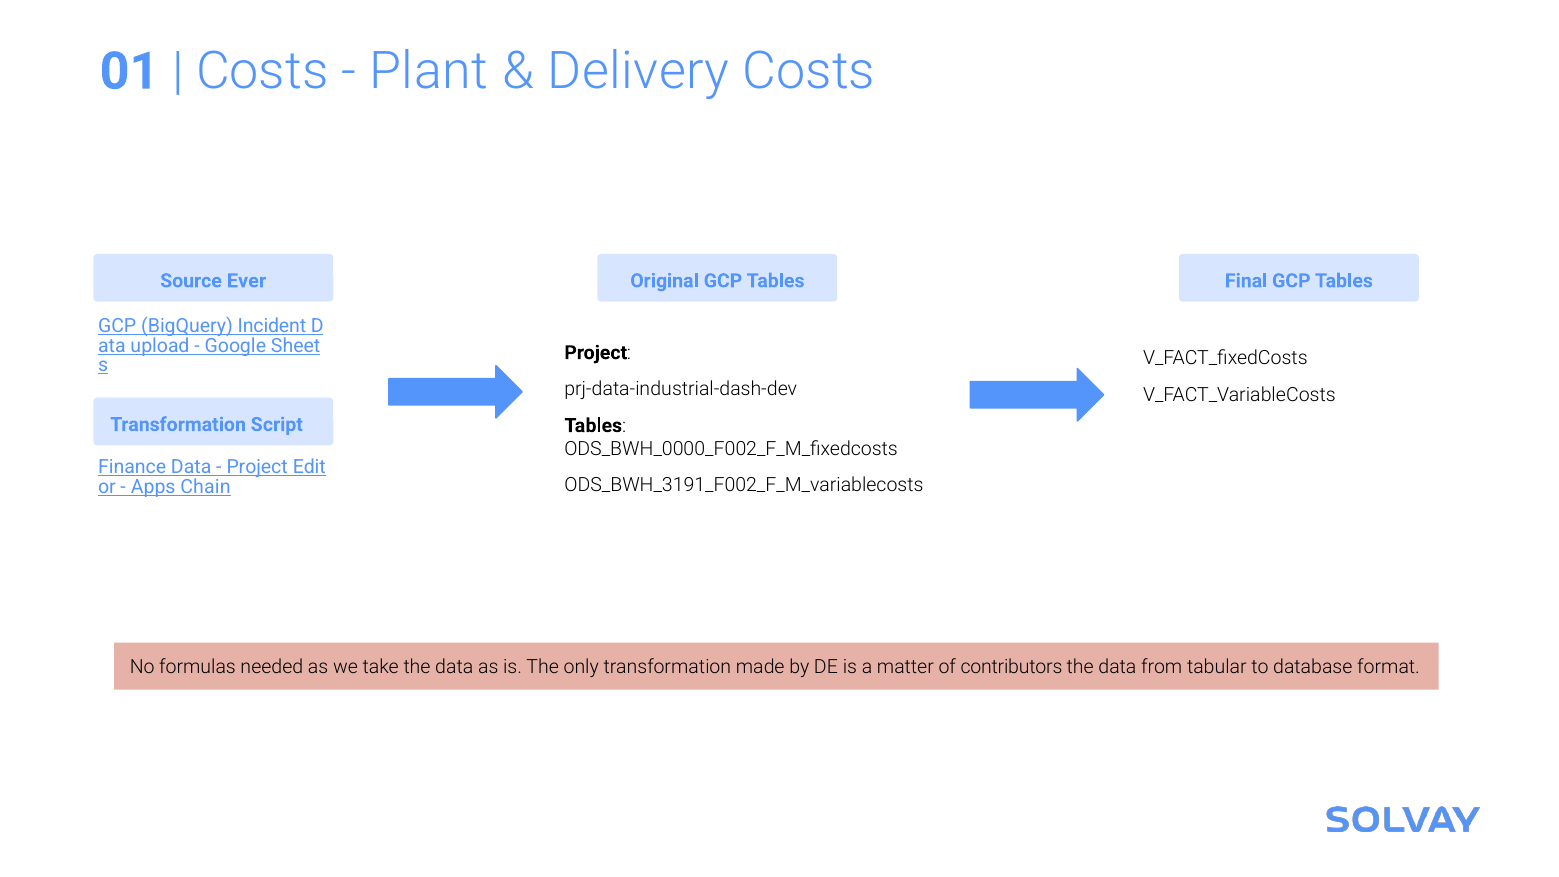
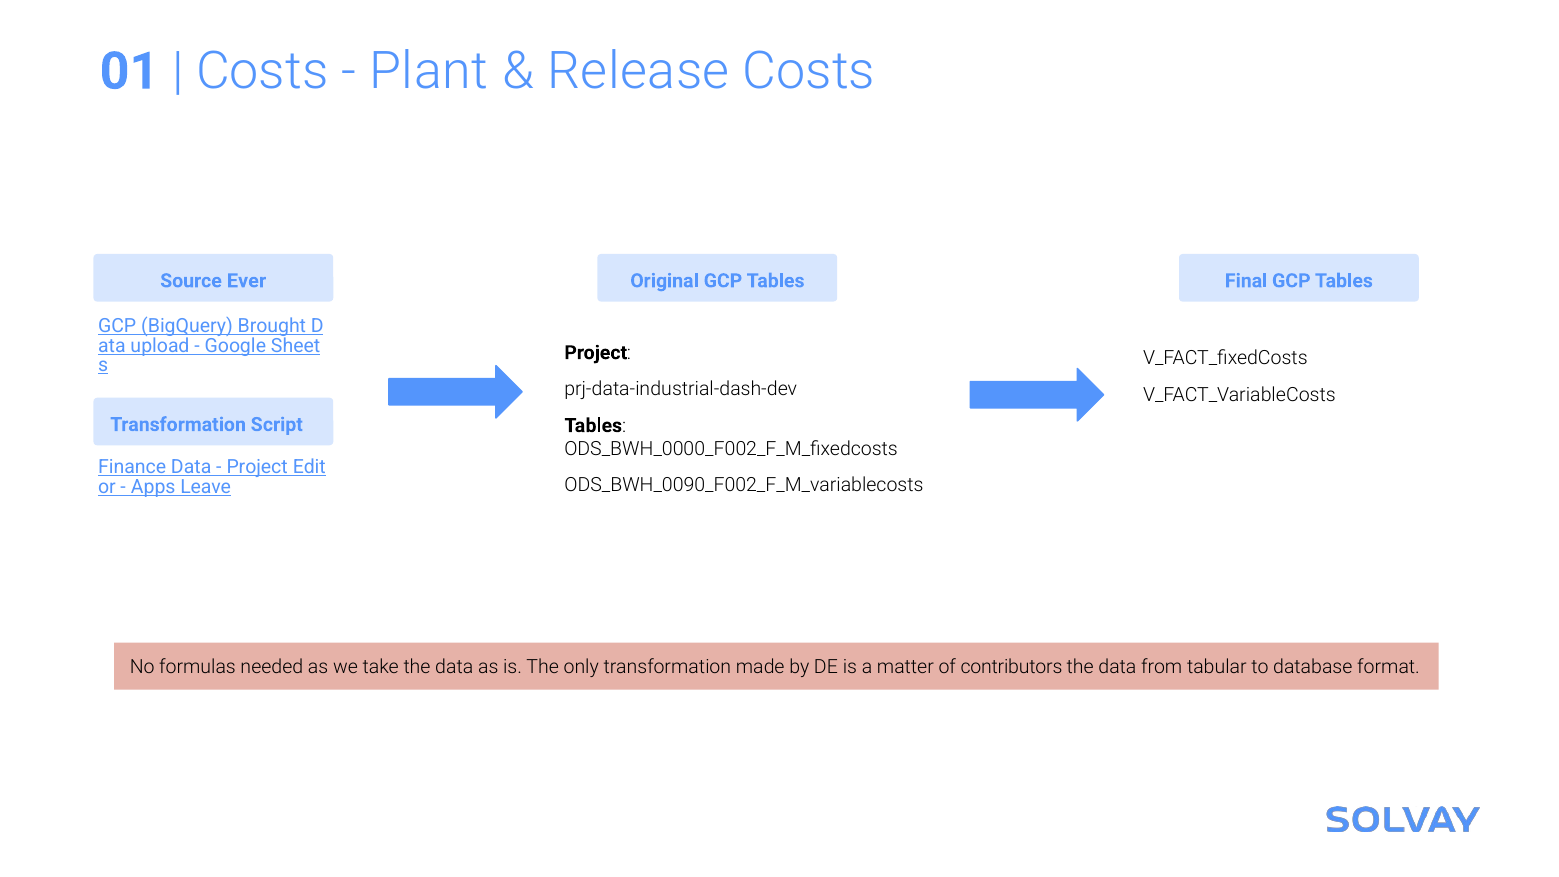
Delivery: Delivery -> Release (638, 71)
Incident: Incident -> Brought (272, 326)
ODS_BWH_3191_F002_F_M_variablecosts: ODS_BWH_3191_F002_F_M_variablecosts -> ODS_BWH_0090_F002_F_M_variablecosts (744, 486)
Chain: Chain -> Leave (206, 487)
